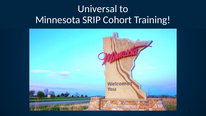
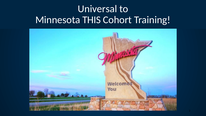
SRIP: SRIP -> THIS (92, 20)
